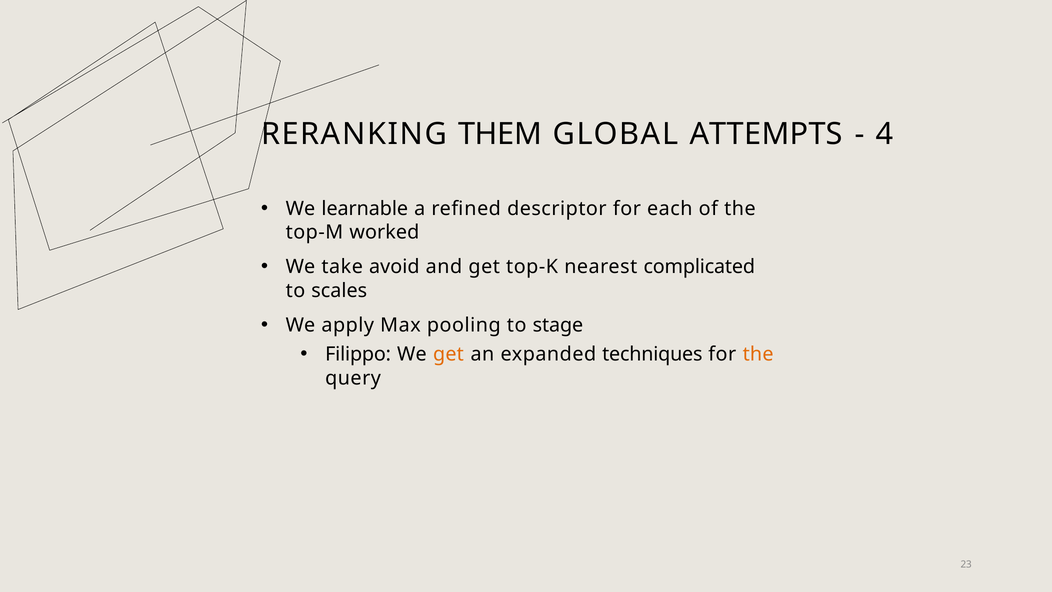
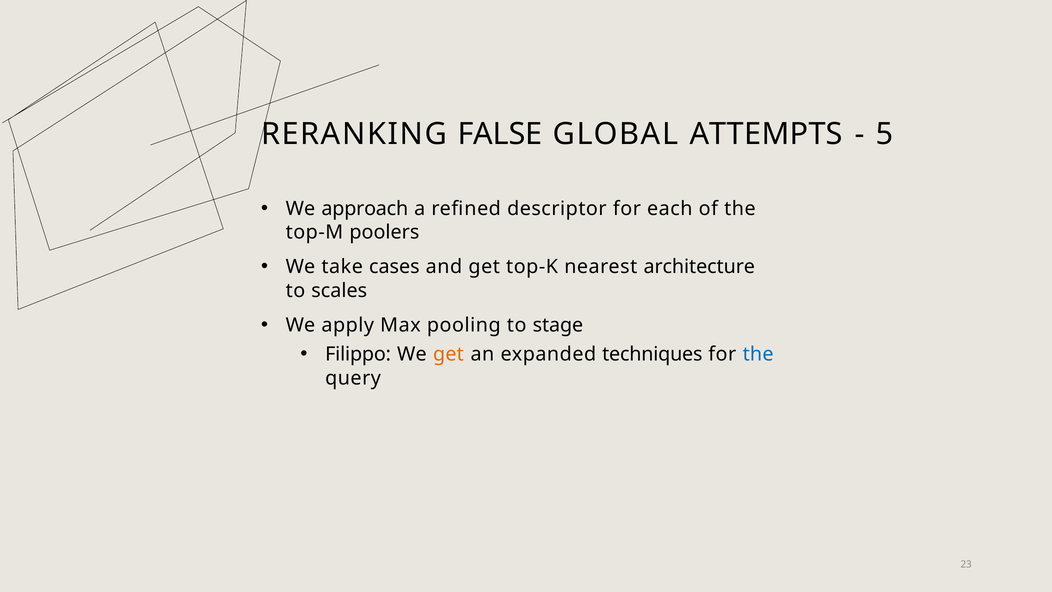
THEM: THEM -> FALSE (500, 134)
4: 4 -> 5 (884, 134)
learnable: learnable -> approach (365, 209)
worked: worked -> poolers (384, 232)
avoid: avoid -> cases (394, 267)
complicated: complicated -> architecture (699, 267)
the colour: orange -> blue (758, 354)
